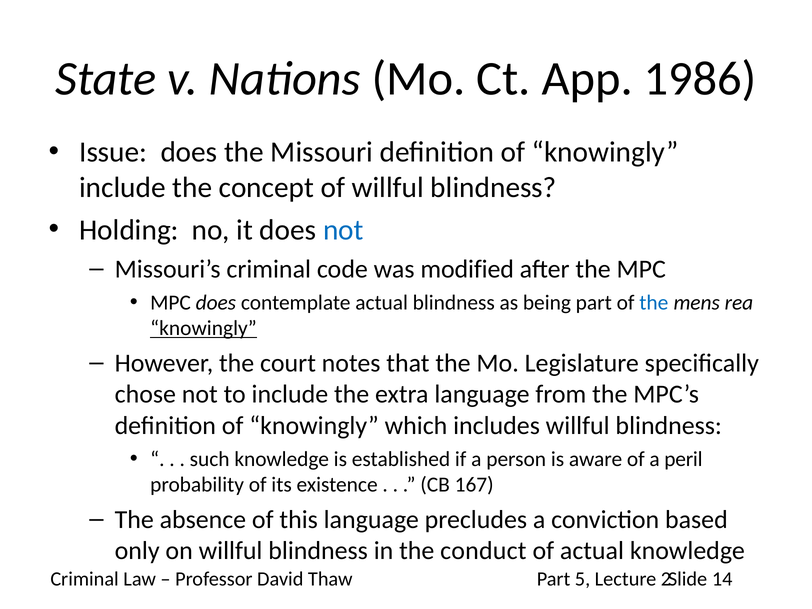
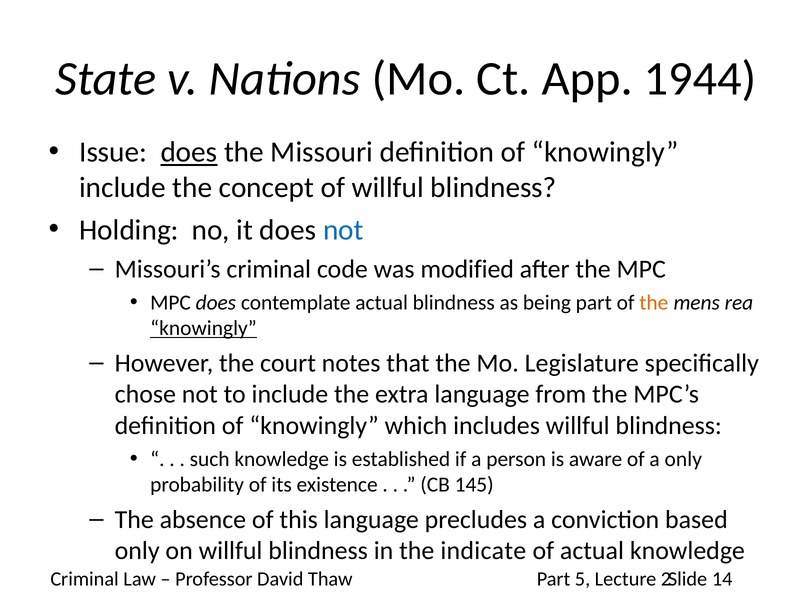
1986: 1986 -> 1944 (700, 79)
does underline: none -> present (189, 152)
the colour: blue -> orange (654, 303)
a peril: peril -> only (683, 459)
167: 167 -> 145 (474, 485)
conduct: conduct -> indicate (483, 551)
